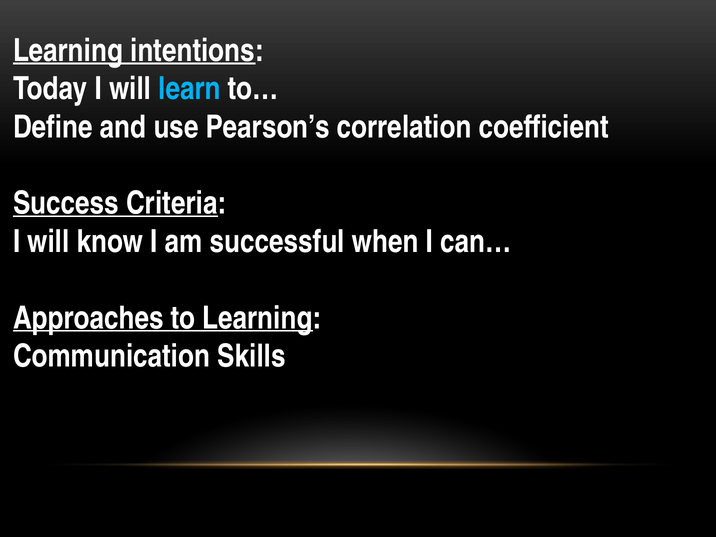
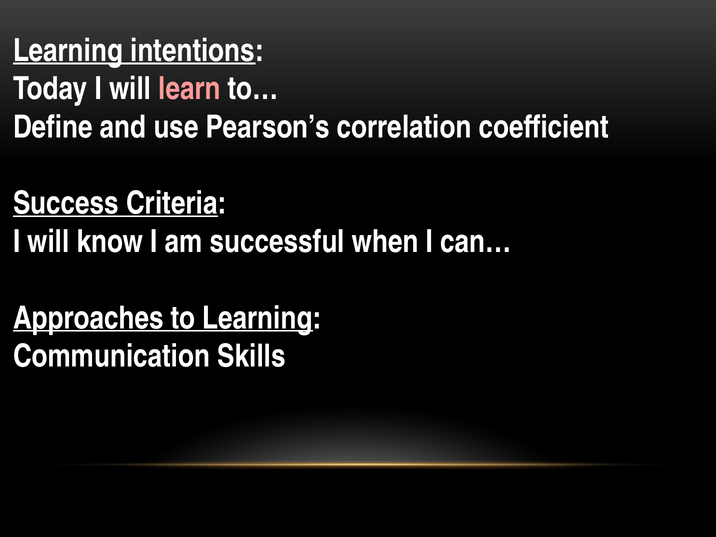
learn colour: light blue -> pink (189, 89)
